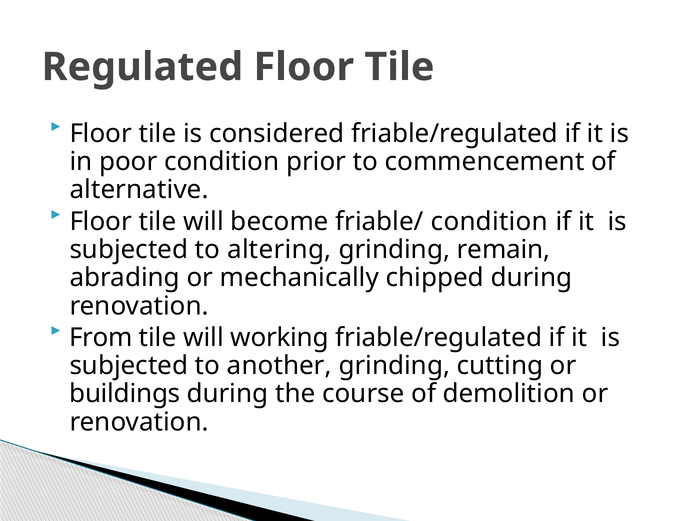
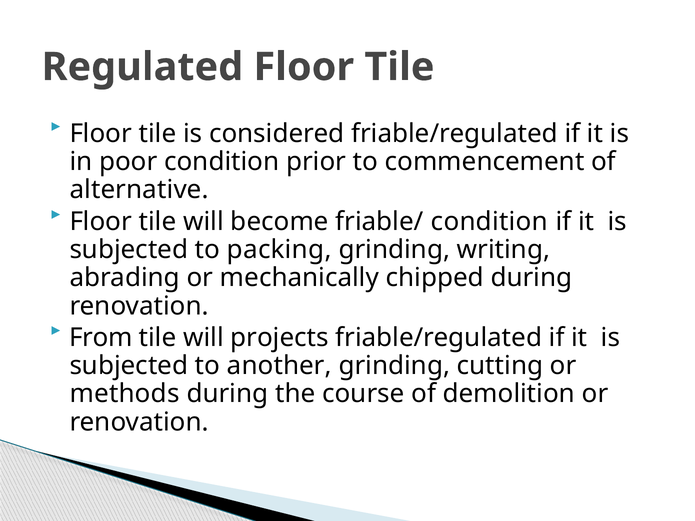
altering: altering -> packing (279, 250)
remain: remain -> writing (503, 250)
working: working -> projects (280, 338)
buildings: buildings -> methods (125, 394)
